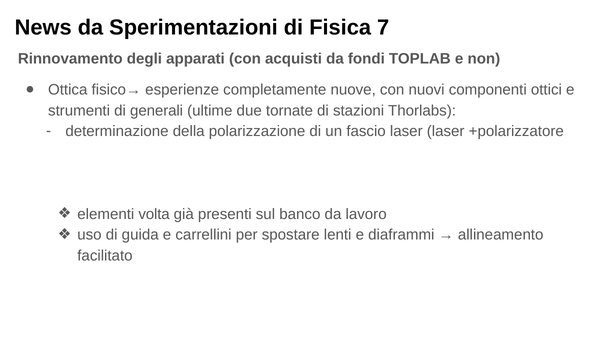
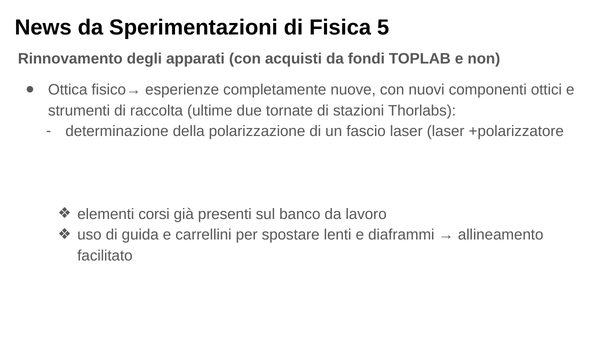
7: 7 -> 5 (383, 27)
generali: generali -> raccolta (157, 110)
volta: volta -> corsi (154, 214)
